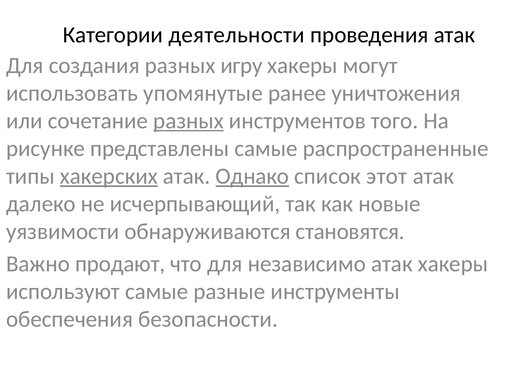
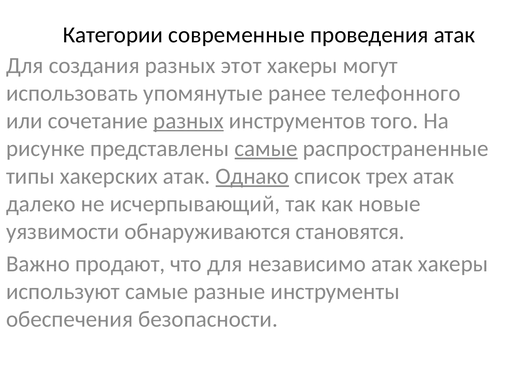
деятельности: деятельности -> современные (237, 35)
игру: игру -> этот (241, 65)
уничтожения: уничтожения -> телефонного (396, 93)
самые underline: none -> present (266, 148)
хакерских underline: present -> none (109, 176)
этот: этот -> трех (387, 176)
